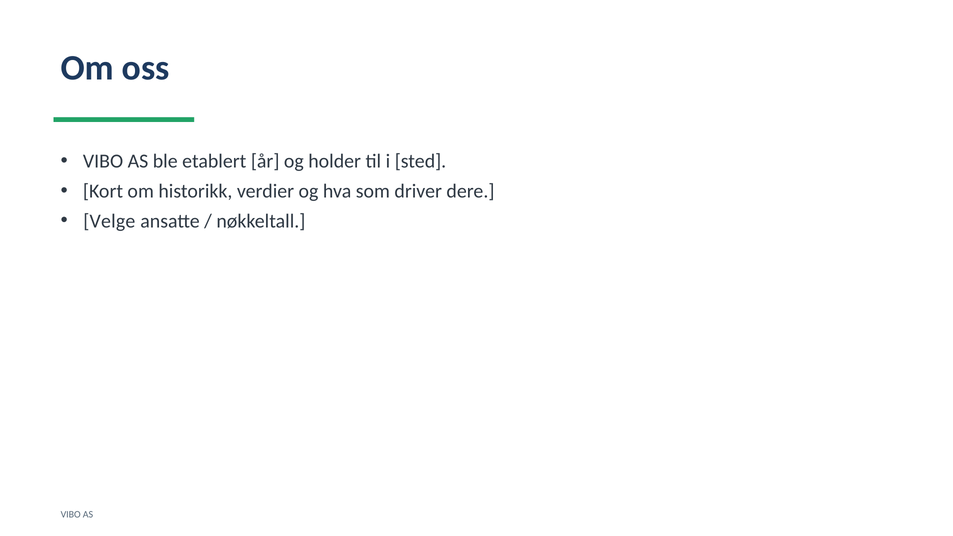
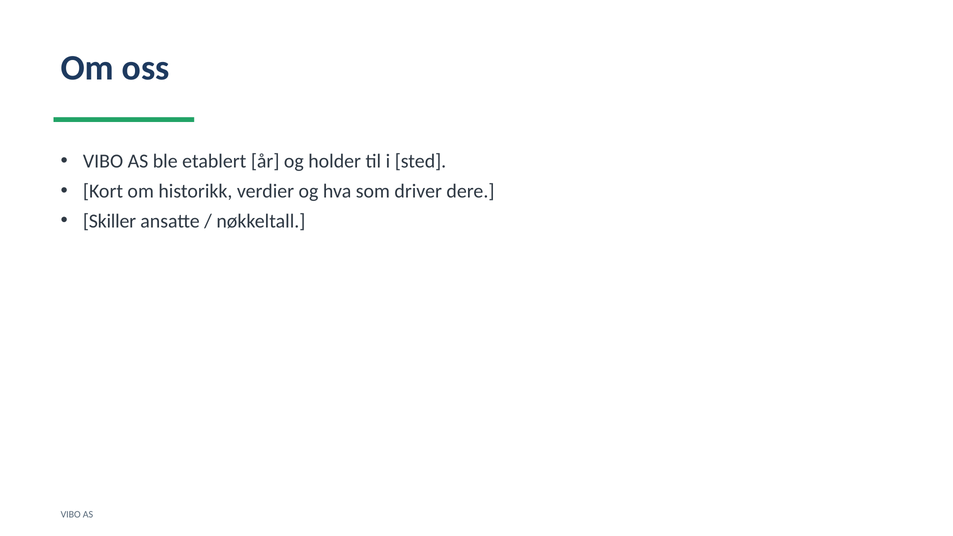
Velge: Velge -> Skiller (110, 221)
